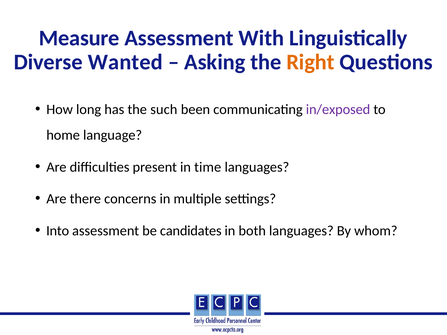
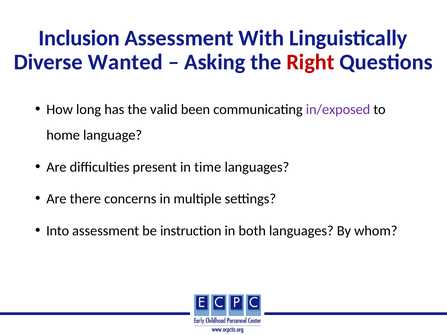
Measure: Measure -> Inclusion (79, 38)
Right colour: orange -> red (310, 62)
such: such -> valid (164, 110)
candidates: candidates -> instruction (191, 231)
